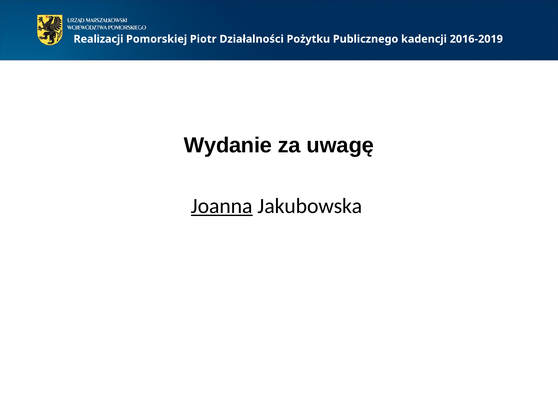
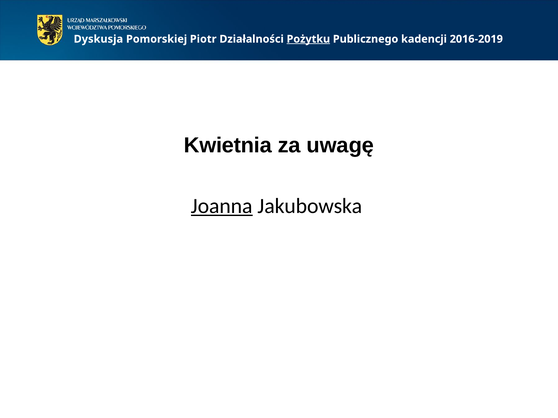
Realizacji: Realizacji -> Dyskusja (98, 39)
Pożytku underline: none -> present (308, 39)
Wydanie: Wydanie -> Kwietnia (228, 145)
